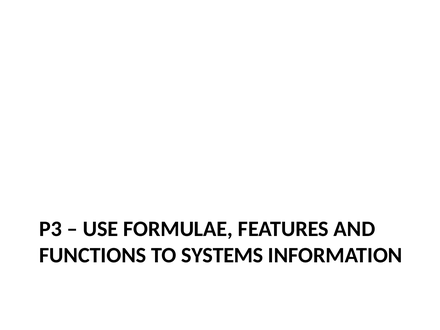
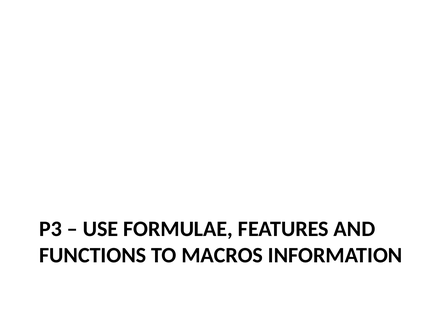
SYSTEMS: SYSTEMS -> MACROS (222, 255)
